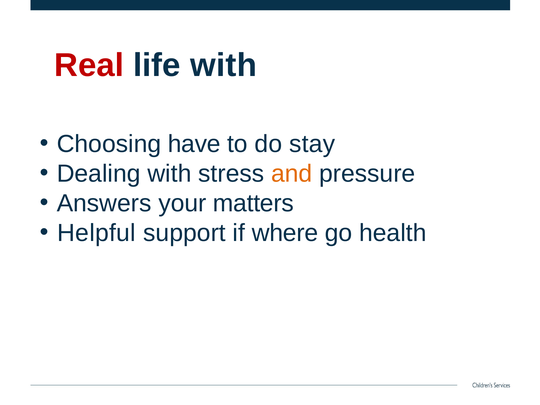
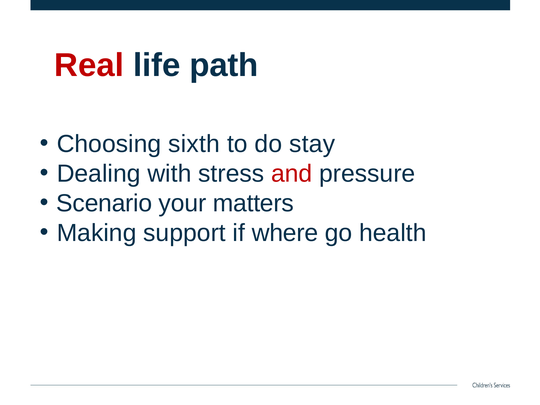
life with: with -> path (224, 65)
have: have -> sixth (194, 144)
and colour: orange -> red (292, 174)
Answers: Answers -> Scenario (104, 203)
Helpful: Helpful -> Making (97, 233)
